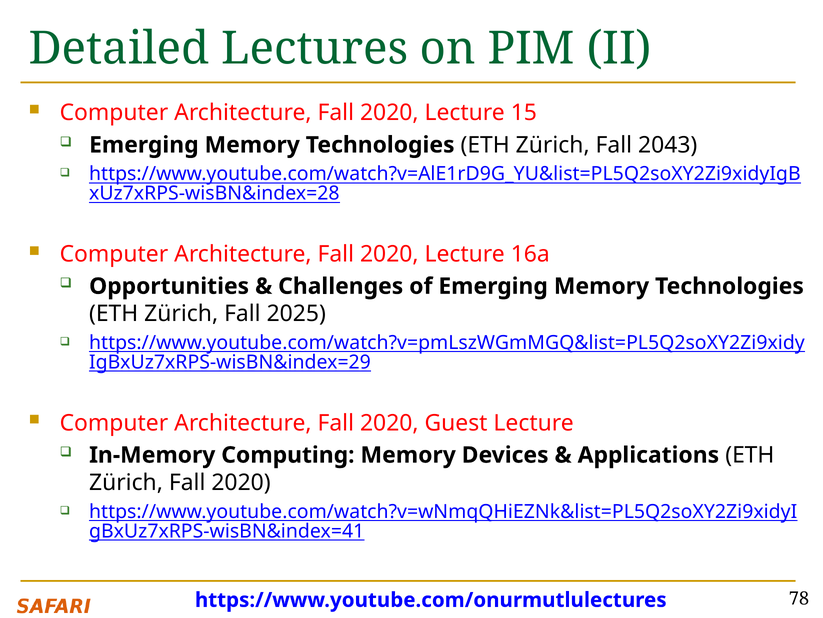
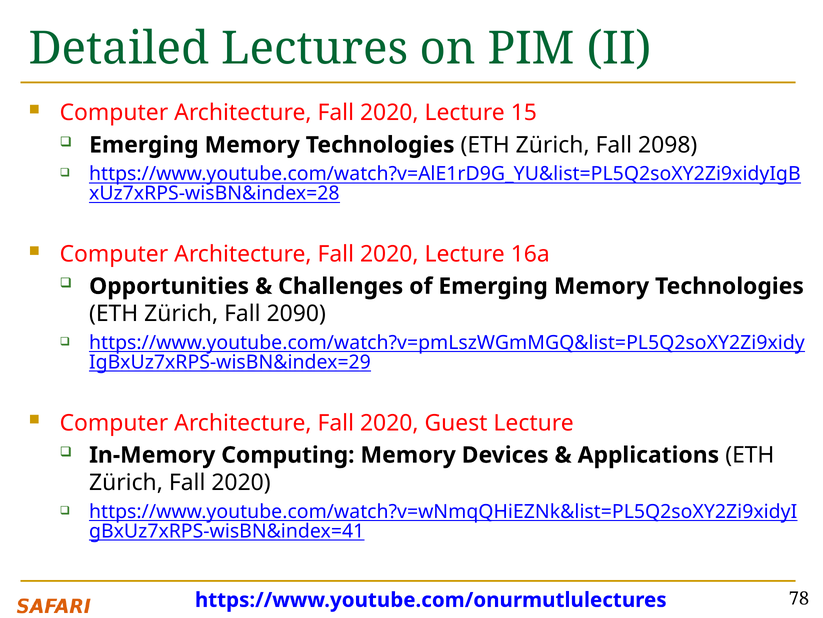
2043: 2043 -> 2098 (668, 145)
2025: 2025 -> 2090 (296, 313)
